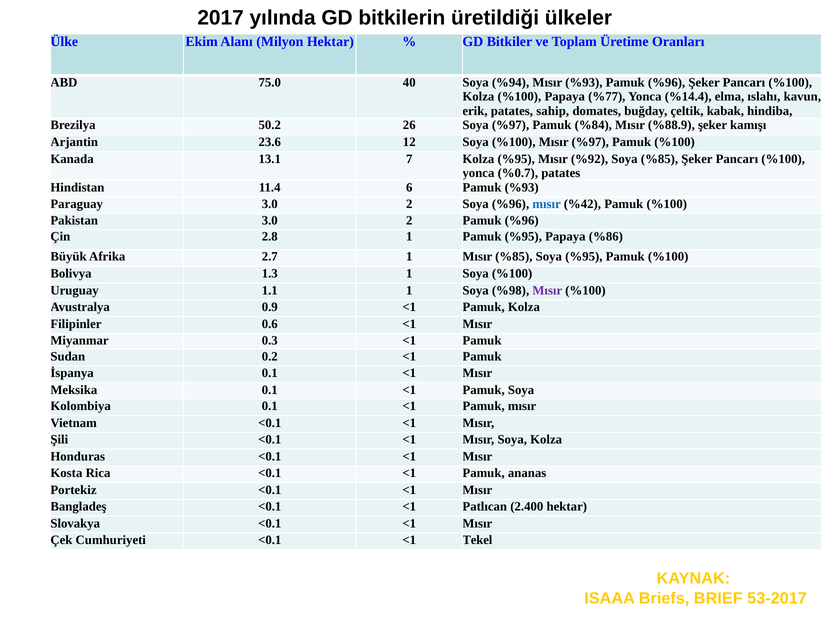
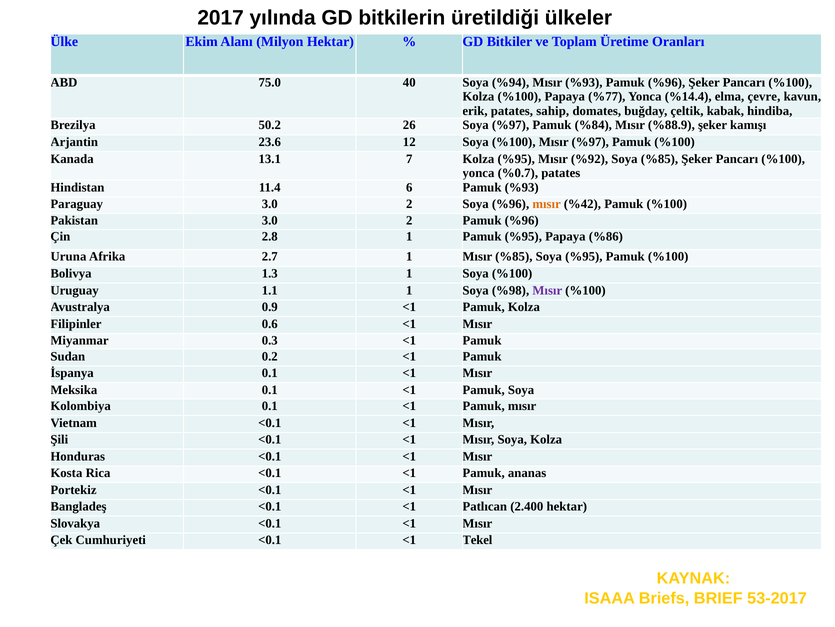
ıslahı: ıslahı -> çevre (764, 97)
mısır colour: blue -> orange (547, 204)
Büyük: Büyük -> Uruna (68, 256)
